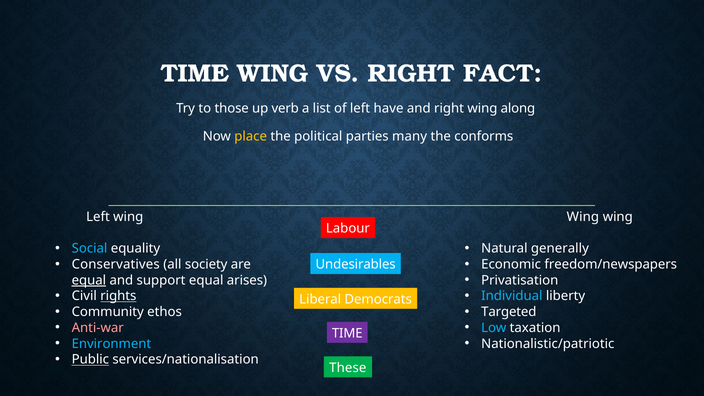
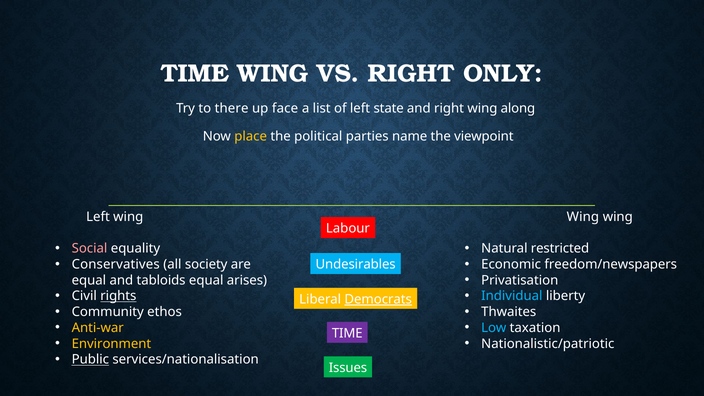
FACT: FACT -> ONLY (503, 73)
those: those -> there (232, 108)
verb: verb -> face (285, 108)
have: have -> state (389, 108)
many: many -> name (410, 136)
conforms: conforms -> viewpoint (484, 136)
Social colour: light blue -> pink (90, 249)
generally: generally -> restricted (560, 249)
equal underline: present -> none (89, 280)
support: support -> tabloids (161, 280)
Democrats underline: none -> present (378, 299)
Targeted: Targeted -> Thwaites (509, 312)
Anti-war colour: pink -> yellow (98, 328)
Environment colour: light blue -> yellow (111, 344)
These: These -> Issues (348, 368)
